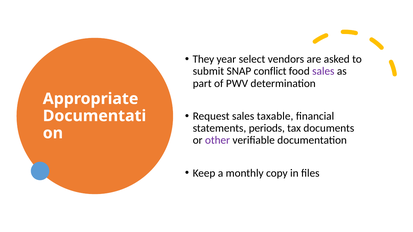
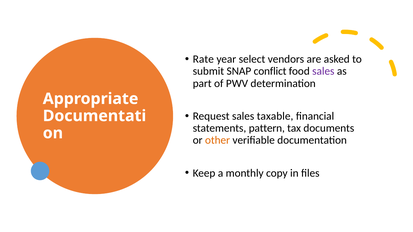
They: They -> Rate (203, 59)
periods: periods -> pattern (267, 128)
other colour: purple -> orange (218, 140)
